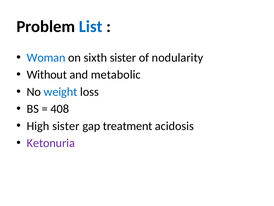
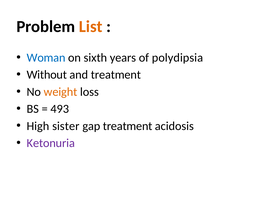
List colour: blue -> orange (91, 27)
sixth sister: sister -> years (123, 57)
nodularity: nodularity -> polydipsia (177, 57)
and metabolic: metabolic -> treatment (116, 75)
weight colour: blue -> orange (61, 92)
408: 408 -> 493 (60, 109)
